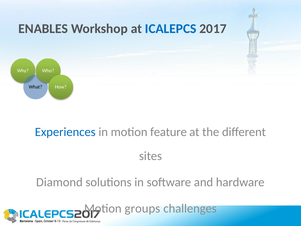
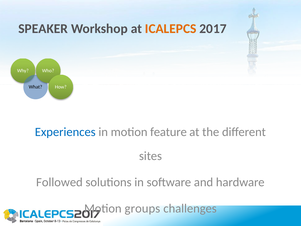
ENABLES: ENABLES -> SPEAKER (43, 29)
ICALEPCS colour: blue -> orange (171, 29)
Diamond: Diamond -> Followed (59, 182)
